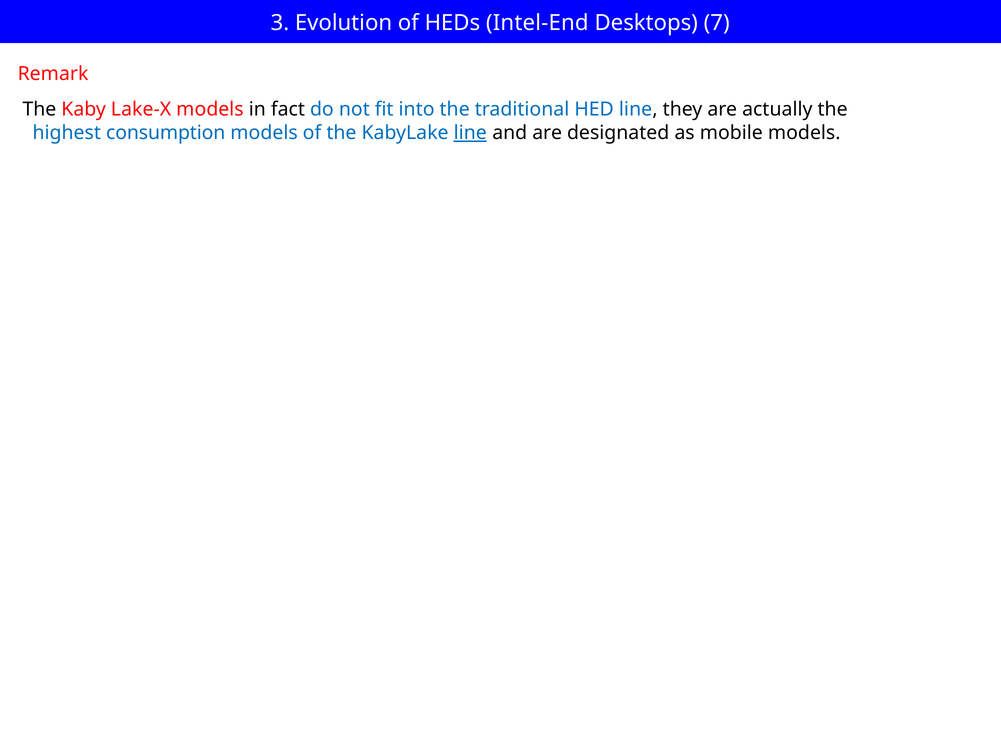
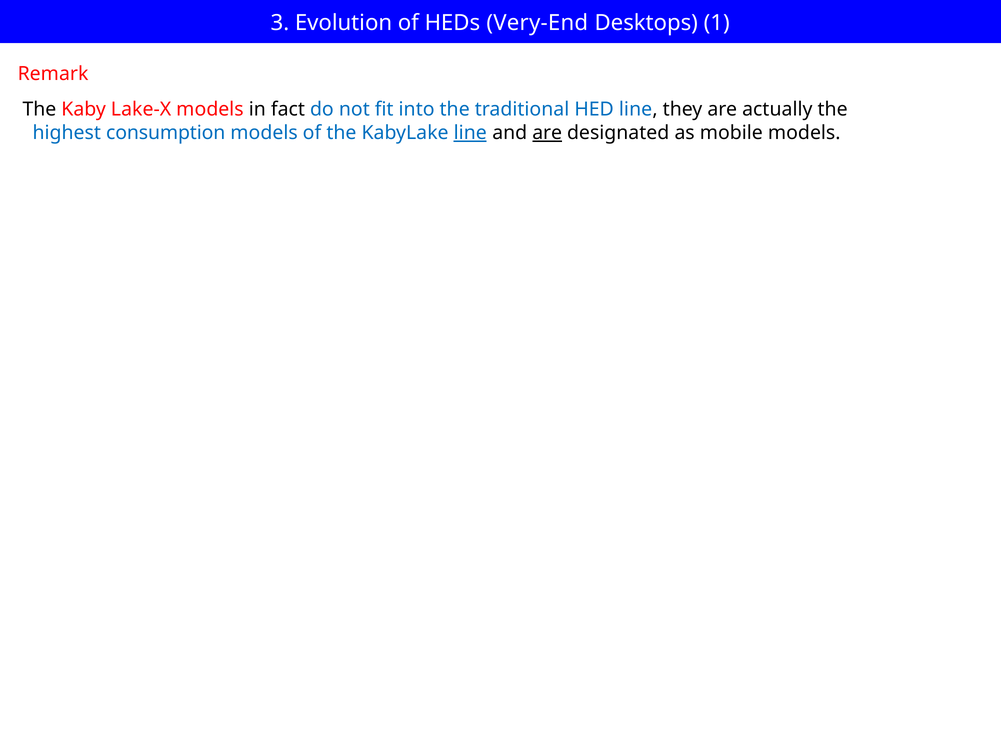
Intel-End: Intel-End -> Very-End (537, 23)
7: 7 -> 1 (717, 23)
are underline: none -> present (547, 133)
